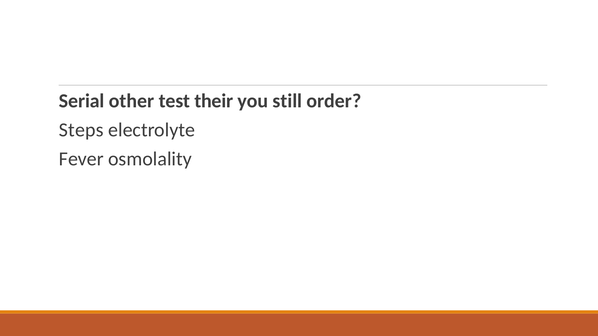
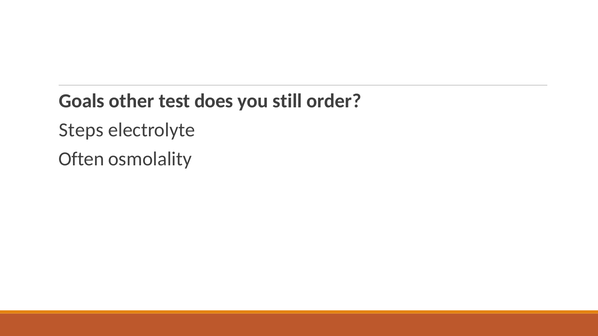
Serial: Serial -> Goals (82, 101)
their: their -> does (214, 101)
Fever: Fever -> Often (81, 159)
